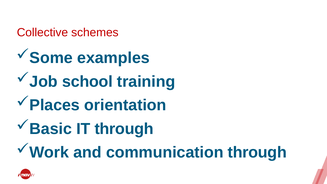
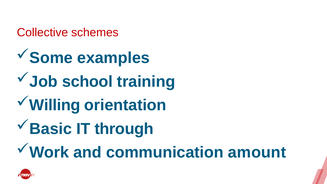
Places: Places -> Willing (55, 105)
communication through: through -> amount (257, 152)
